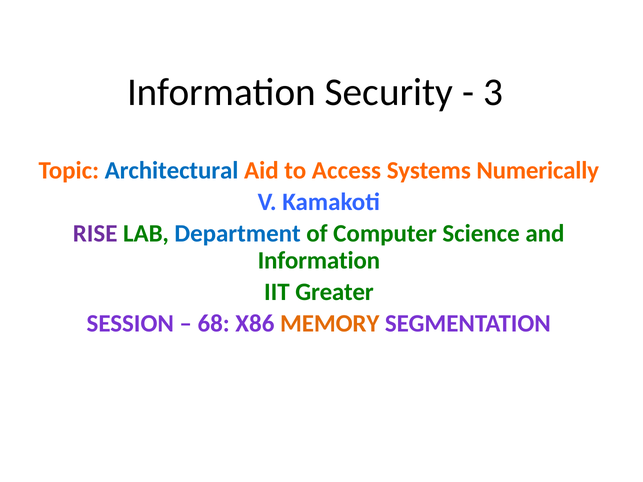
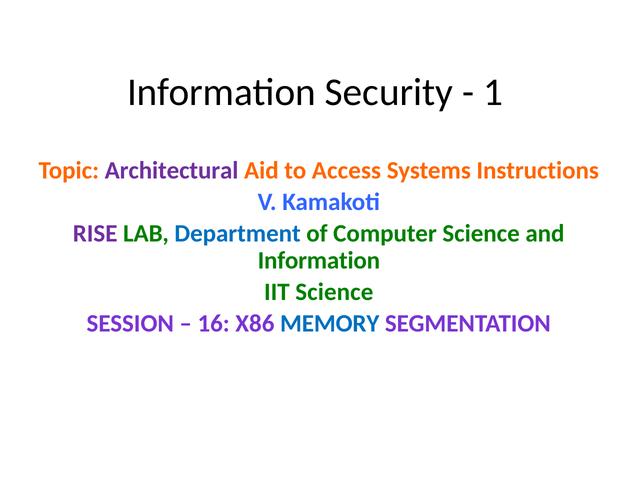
3: 3 -> 1 (493, 92)
Architectural colour: blue -> purple (172, 171)
Numerically: Numerically -> Instructions (538, 171)
IIT Greater: Greater -> Science (334, 292)
68: 68 -> 16 (214, 324)
MEMORY colour: orange -> blue (330, 324)
